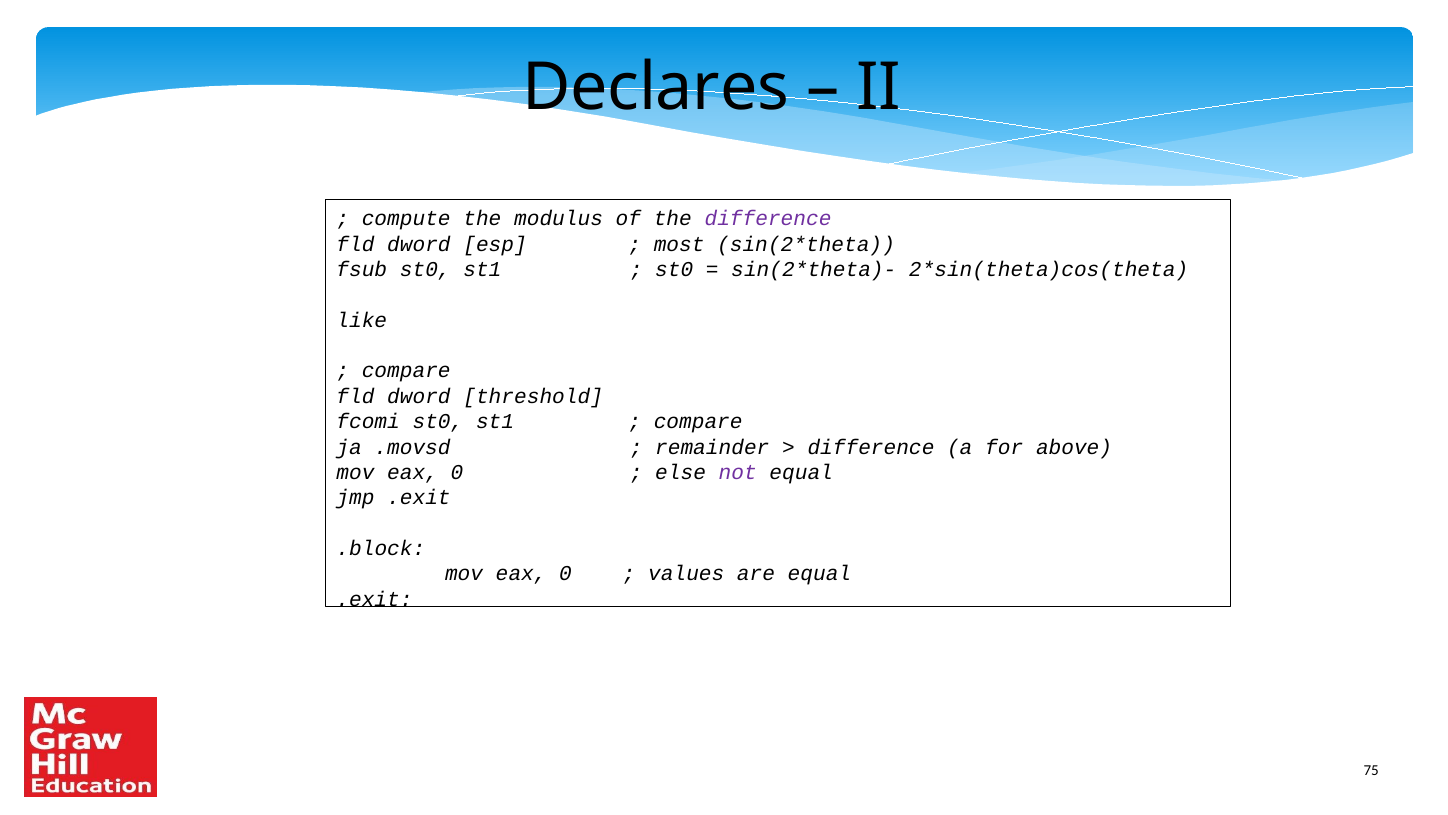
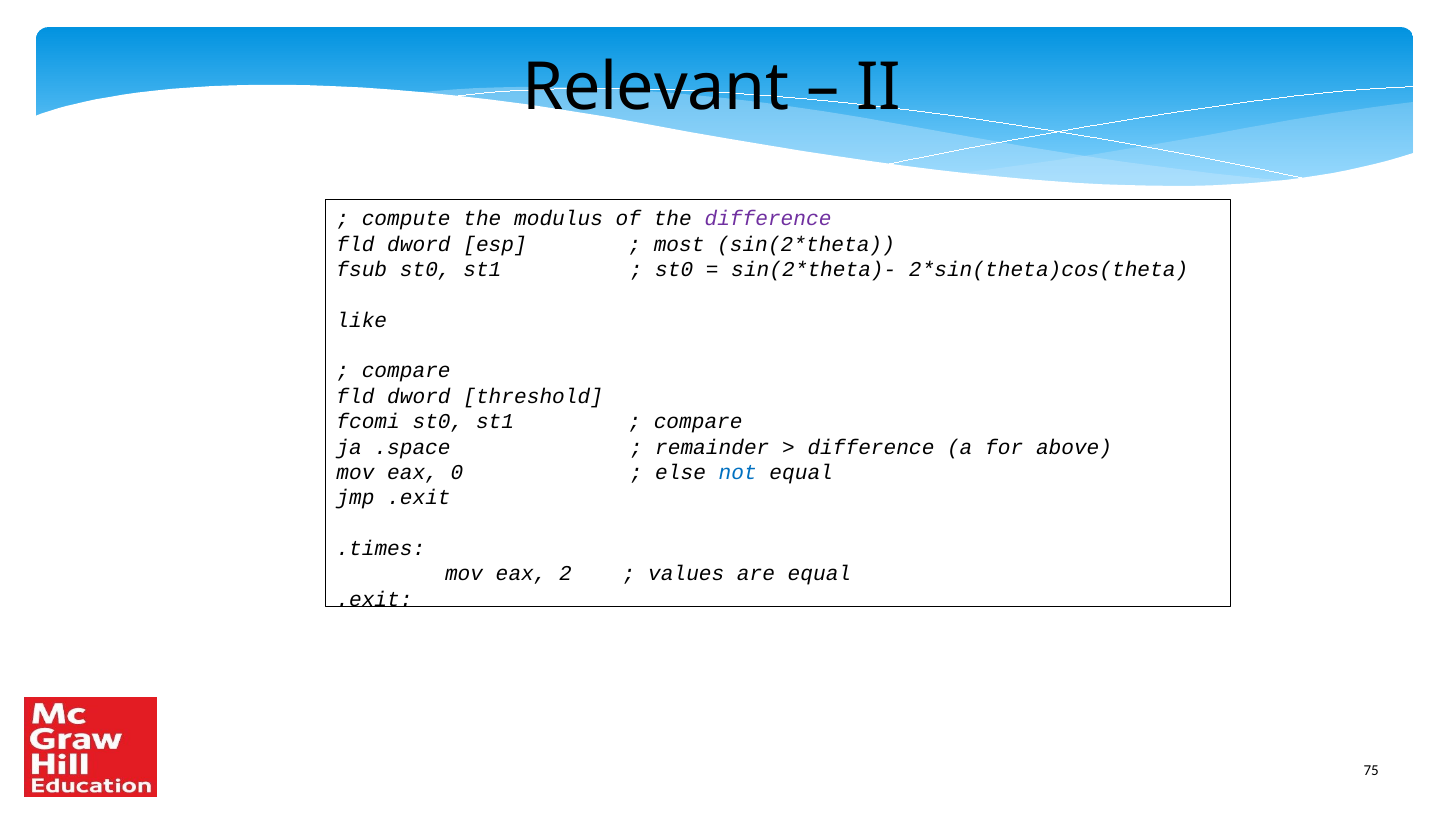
Declares: Declares -> Relevant (656, 87)
.movsd: .movsd -> .space (413, 447)
not colour: purple -> blue (738, 472)
.block: .block -> .times (381, 548)
0: 0 -> 2 (566, 574)
